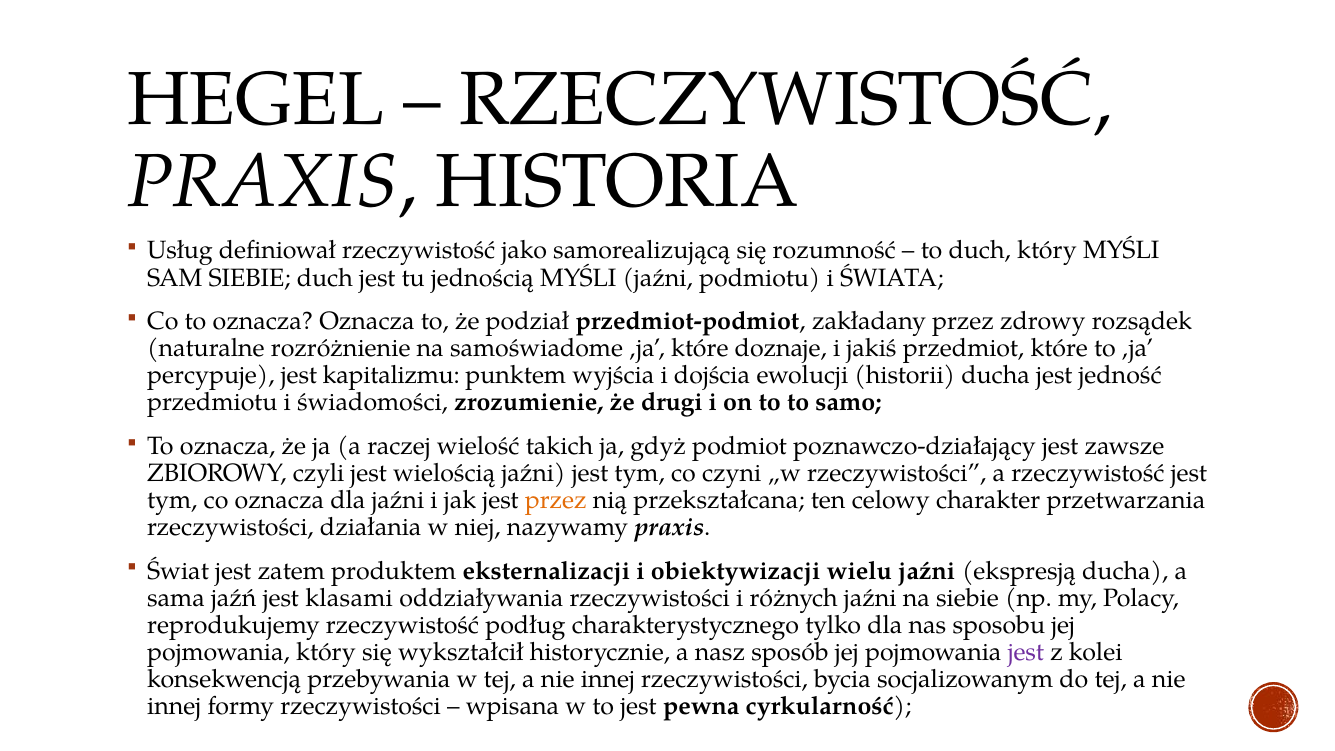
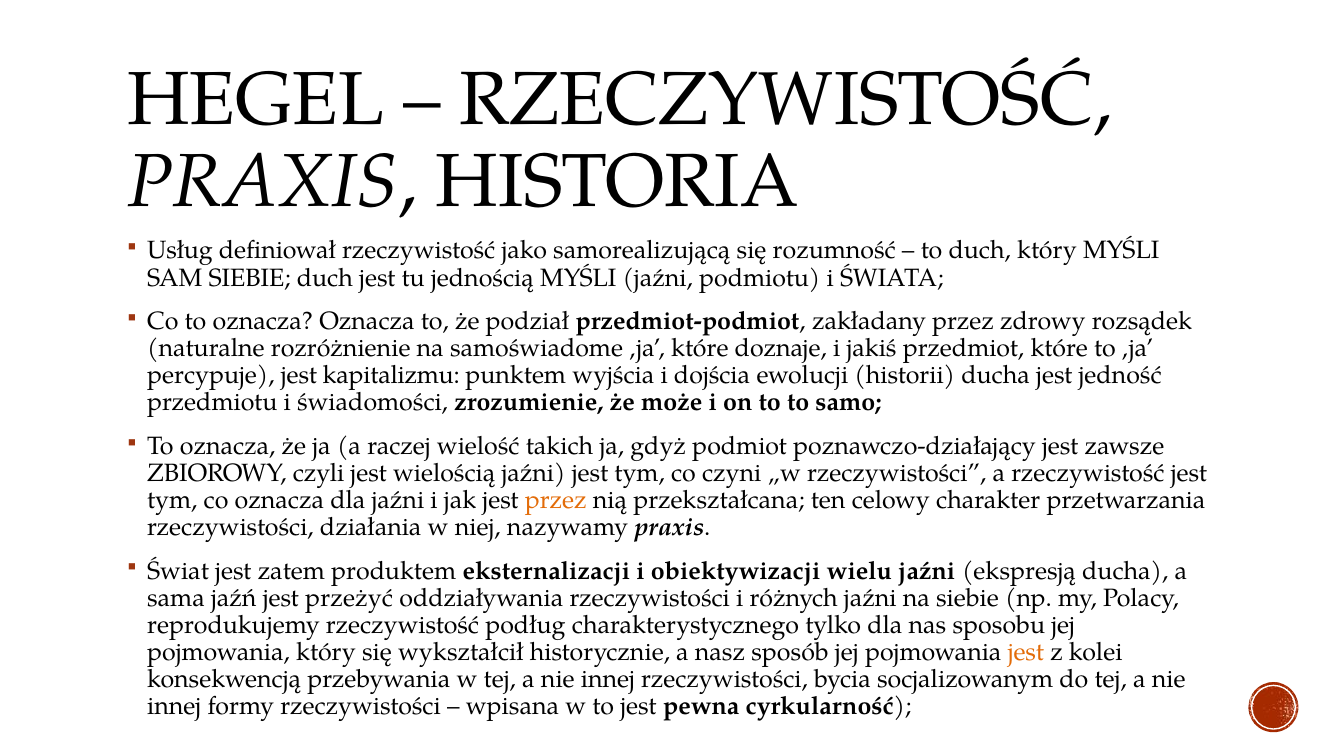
drugi: drugi -> może (672, 403)
klasami: klasami -> przeżyć (349, 598)
jest colour: purple -> orange (1026, 652)
